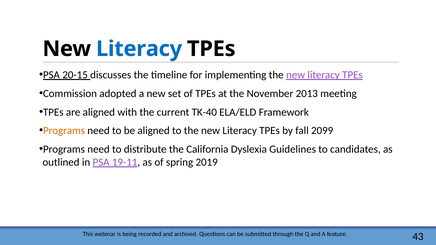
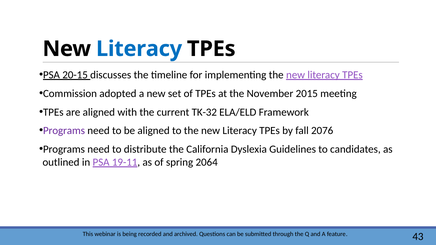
2013: 2013 -> 2015 (307, 94)
TK-40: TK-40 -> TK-32 (204, 112)
Programs colour: orange -> purple (64, 131)
2099: 2099 -> 2076 (322, 131)
2019: 2019 -> 2064 (207, 162)
